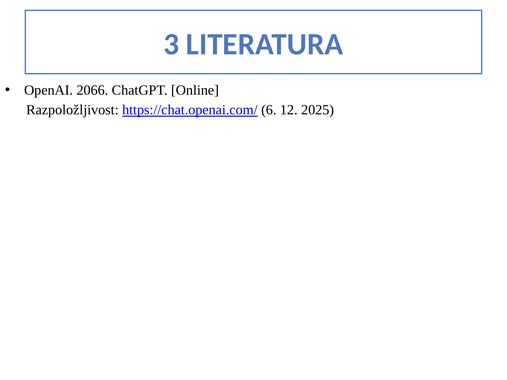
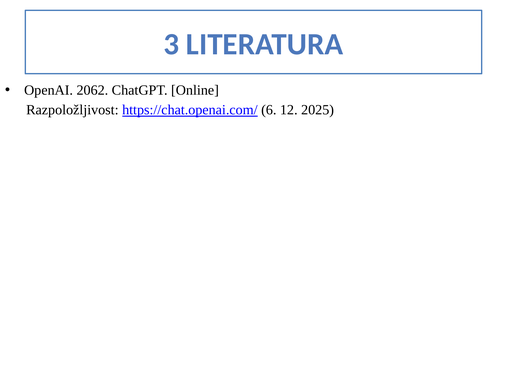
2066: 2066 -> 2062 (92, 90)
